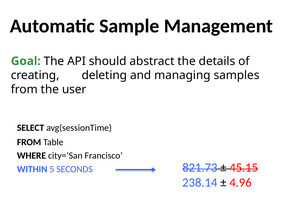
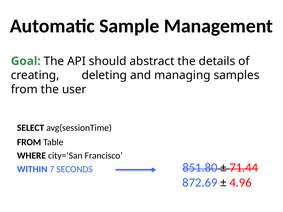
5: 5 -> 7 (52, 169)
821.73: 821.73 -> 851.80 (200, 168)
45.15: 45.15 -> 71.44 (244, 168)
238.14: 238.14 -> 872.69 (200, 183)
